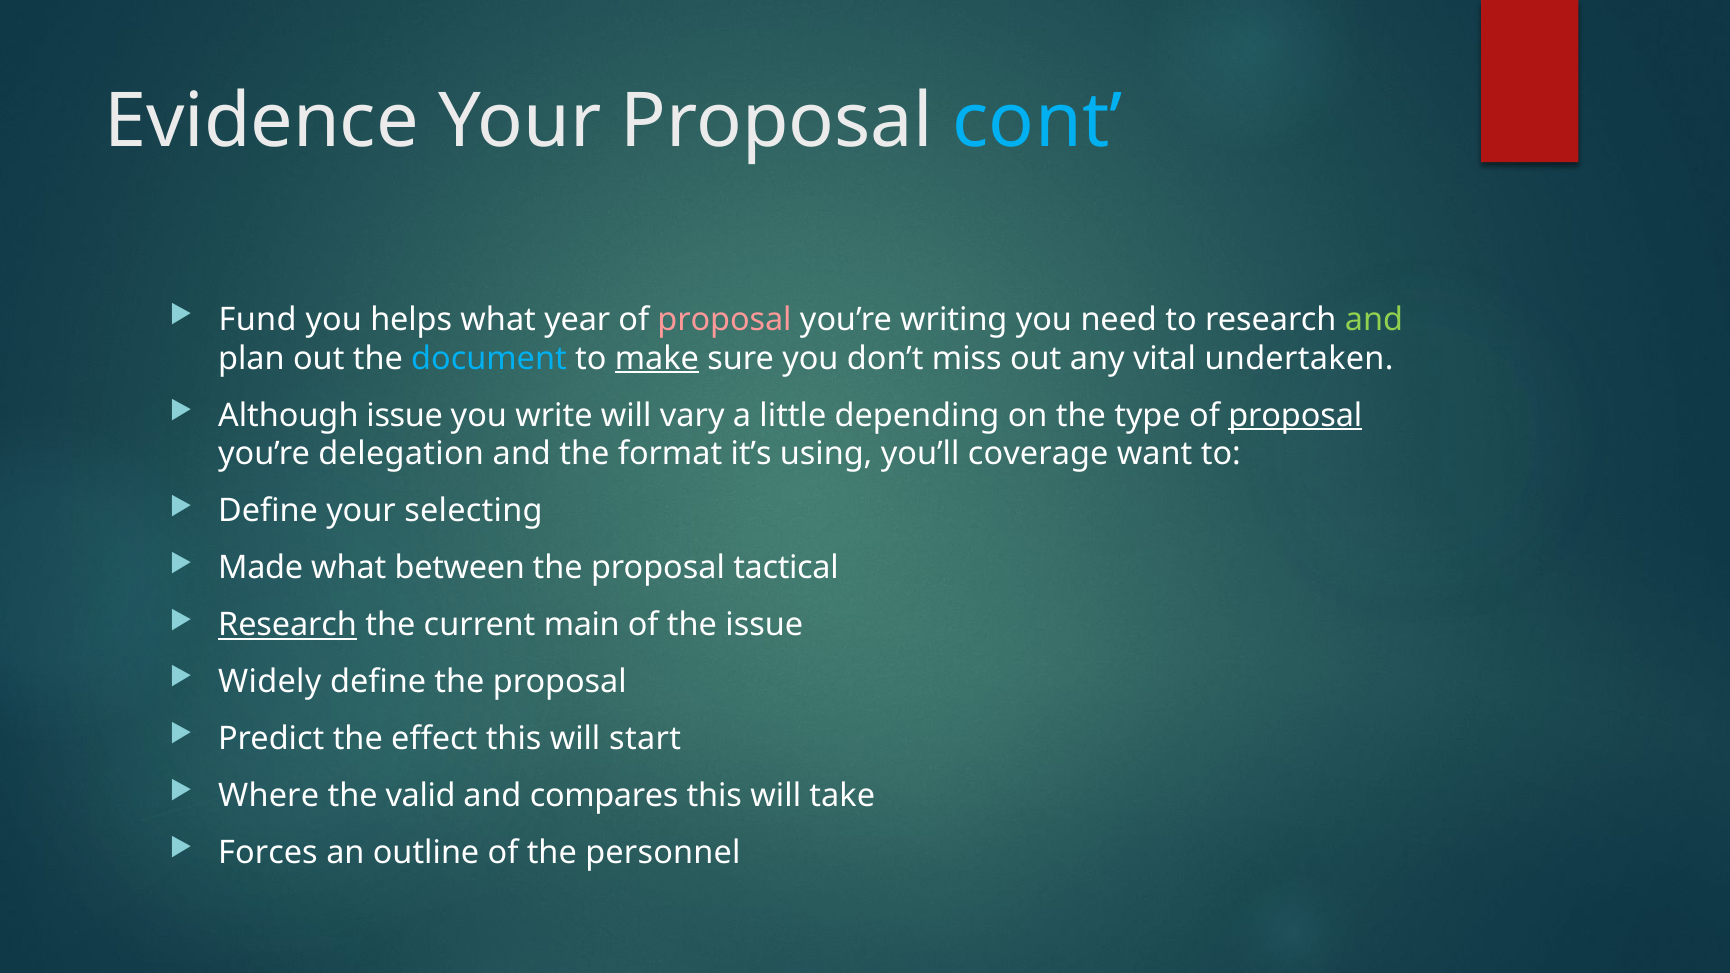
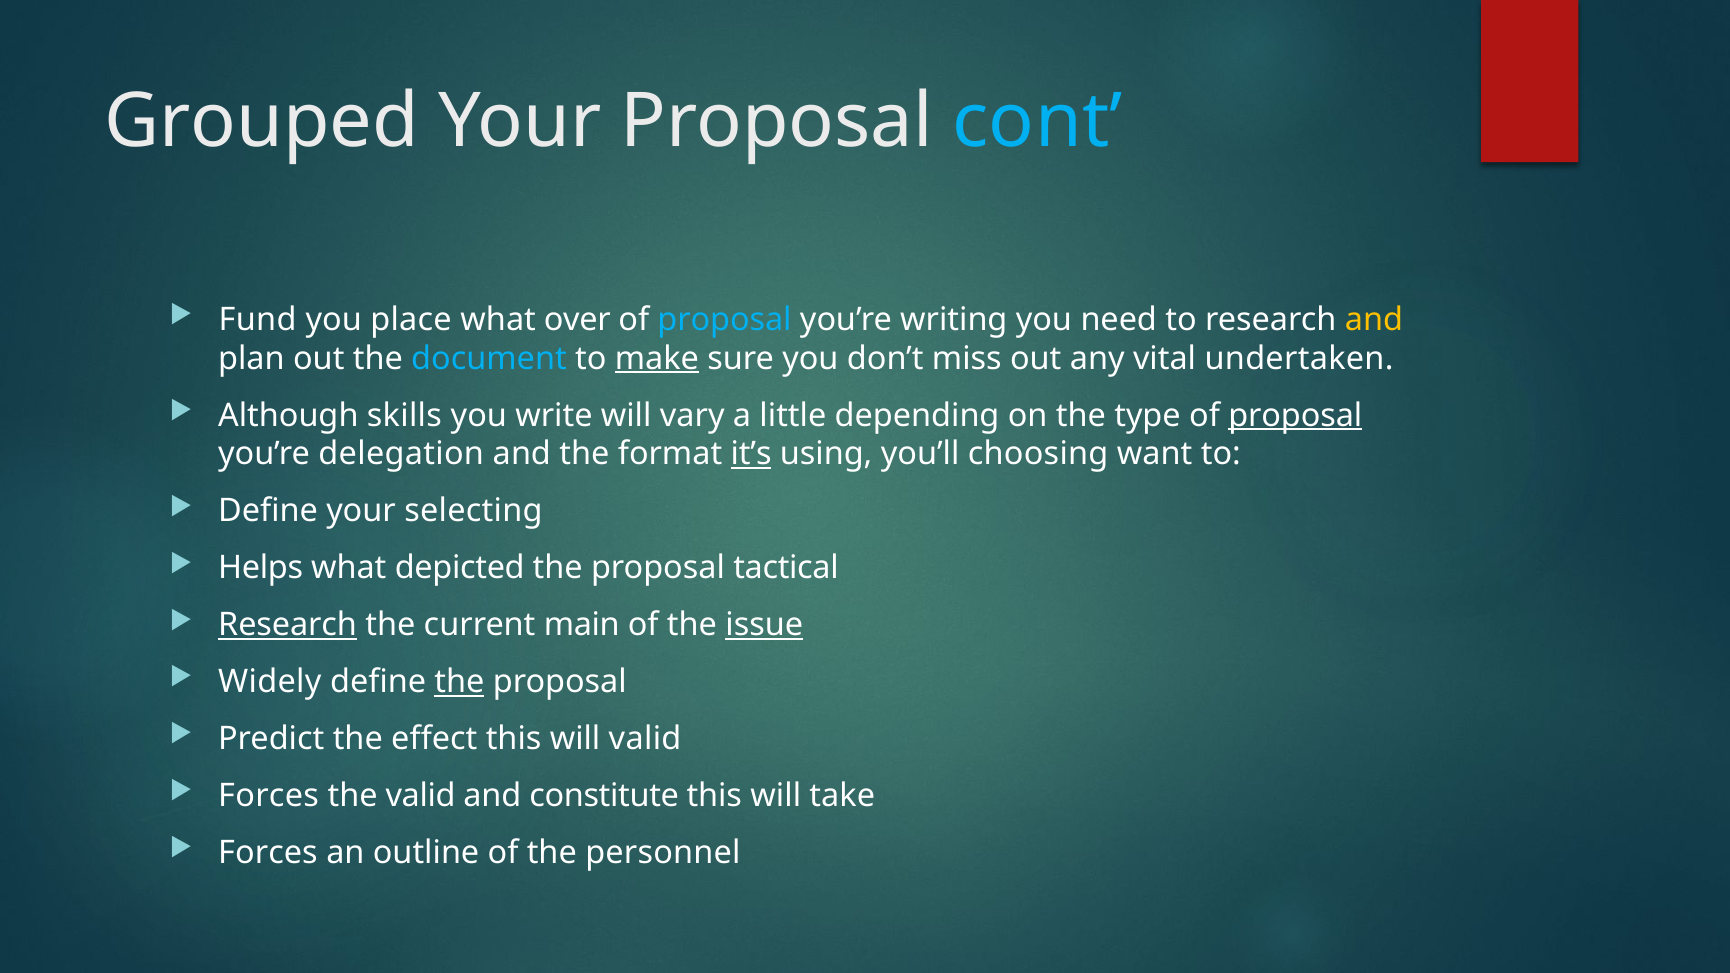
Evidence: Evidence -> Grouped (262, 121)
helps: helps -> place (411, 320)
year: year -> over (577, 320)
proposal colour: pink -> light blue (725, 320)
and colour: light green -> yellow (1374, 320)
Although issue: issue -> skills (404, 415)
it’s underline: none -> present (751, 454)
coverage: coverage -> choosing (1038, 454)
Made: Made -> Helps (261, 568)
between: between -> depicted (460, 568)
issue underline: none -> present (764, 625)
the underline: none -> present (459, 682)
will start: start -> valid (645, 739)
Where: Where -> Forces (269, 796)
compares: compares -> constitute (604, 796)
